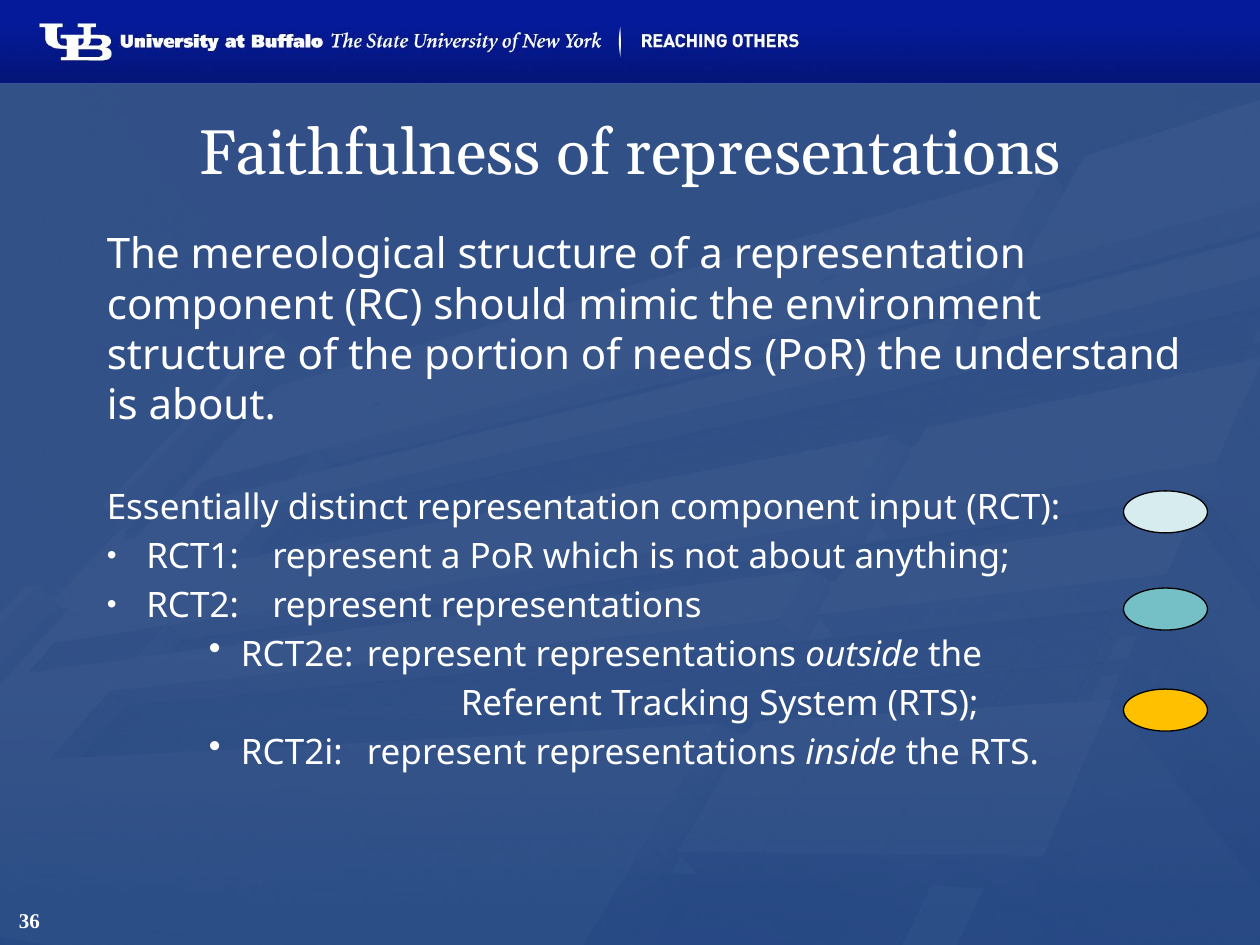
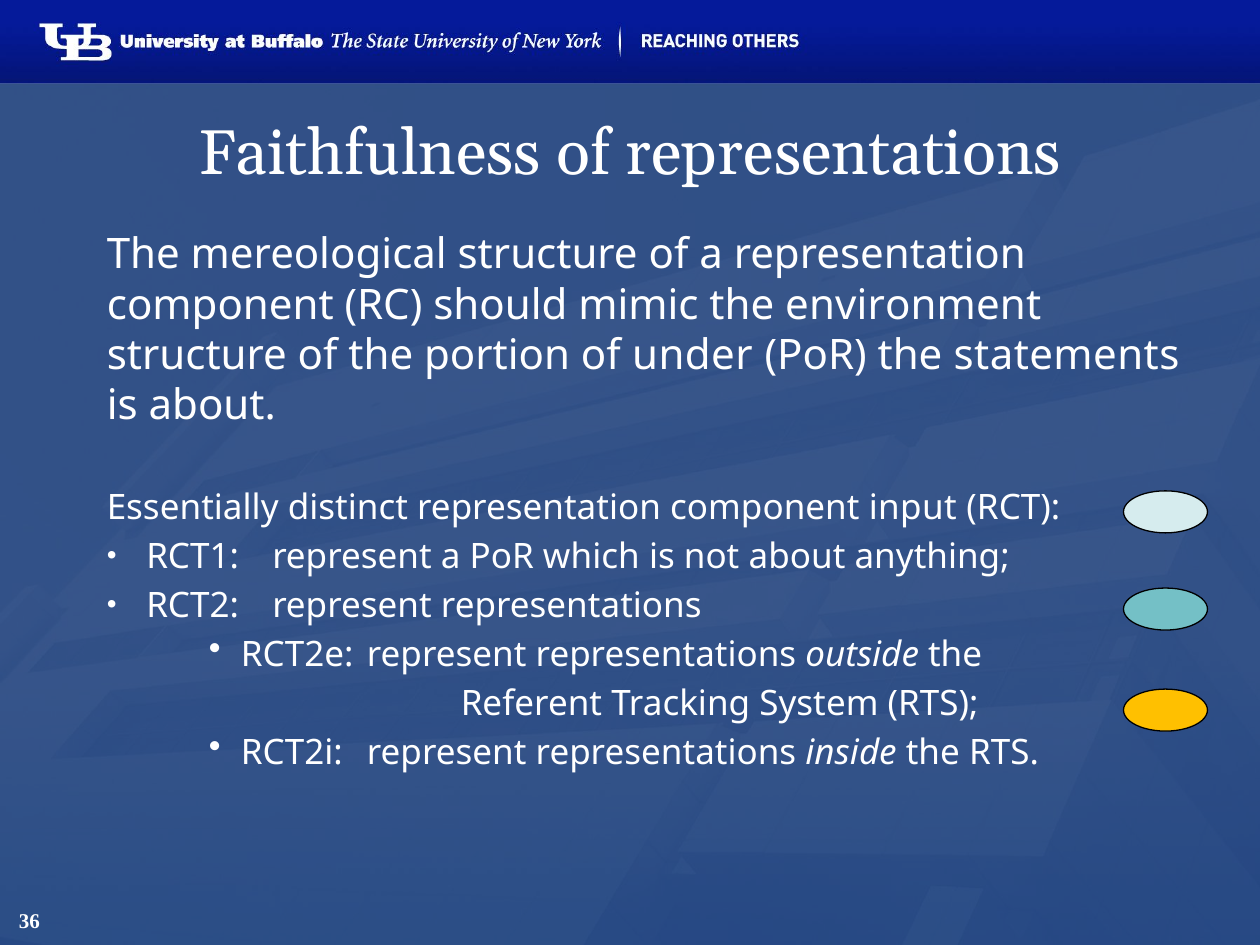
needs: needs -> under (692, 356)
understand: understand -> statements (1067, 356)
